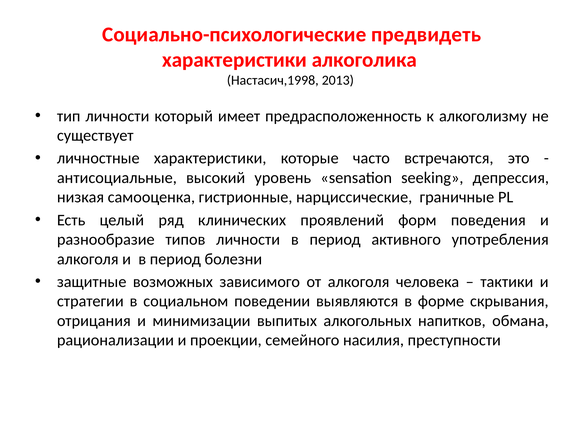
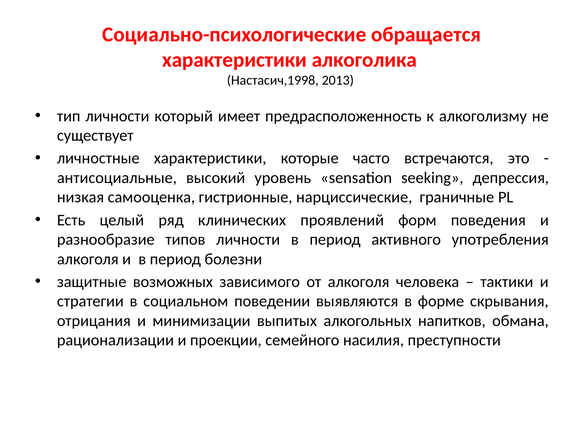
предвидеть: предвидеть -> обращается (426, 35)
